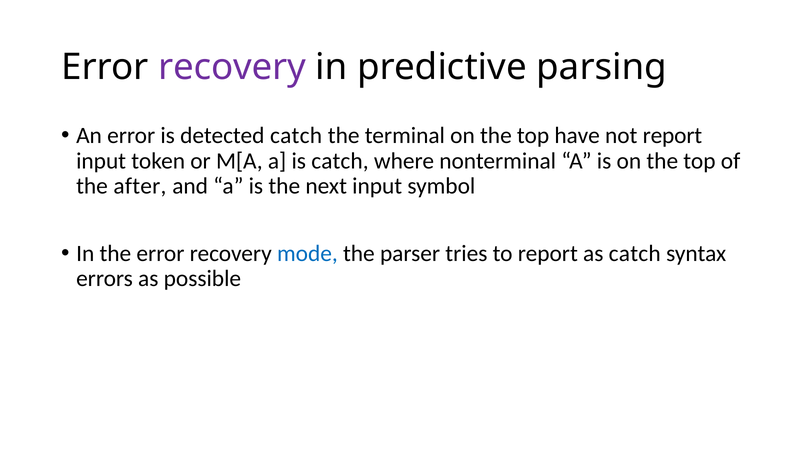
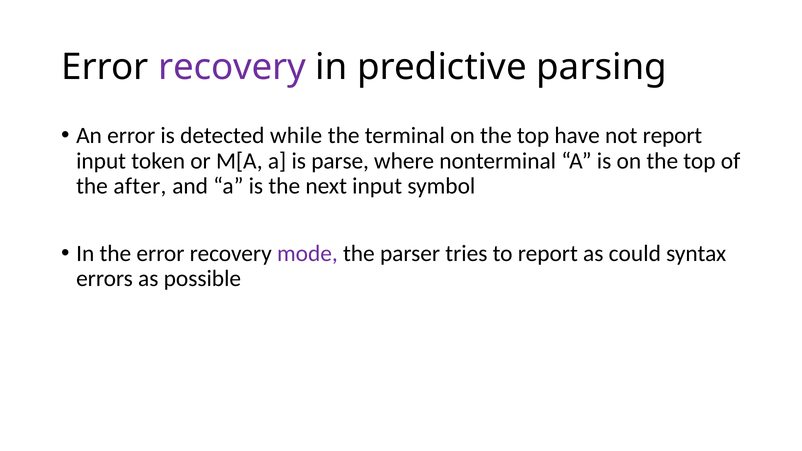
detected catch: catch -> while (296, 136)
is catch: catch -> parse (340, 161)
mode colour: blue -> purple (307, 253)
as catch: catch -> could (635, 253)
